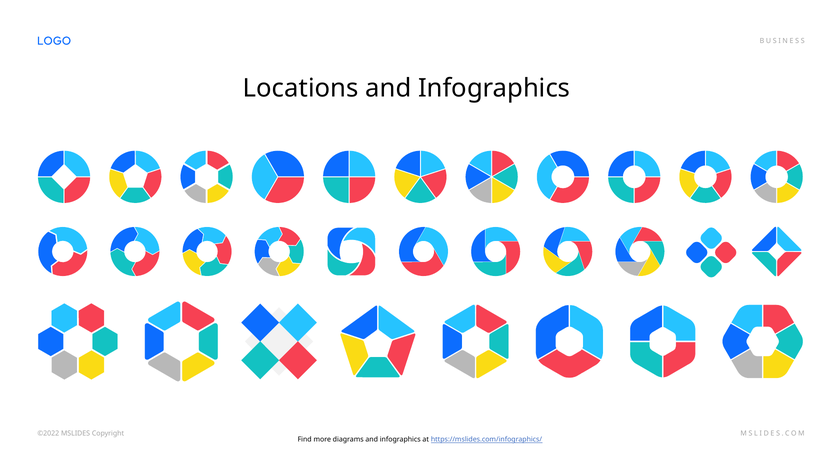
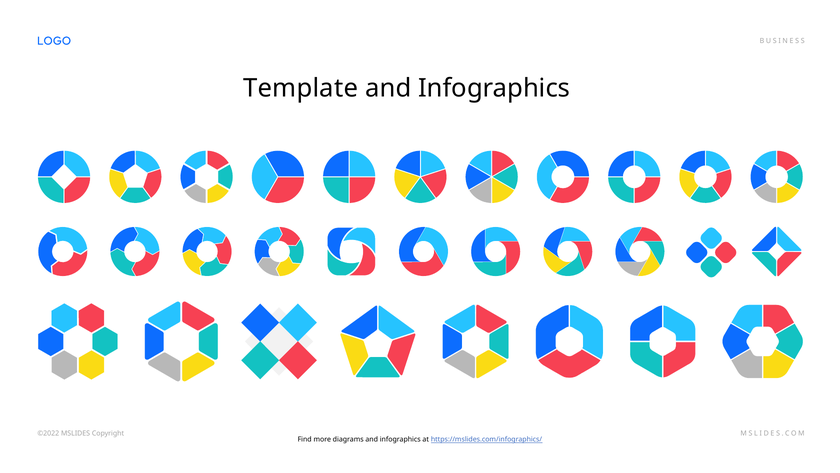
Locations: Locations -> Template (301, 88)
